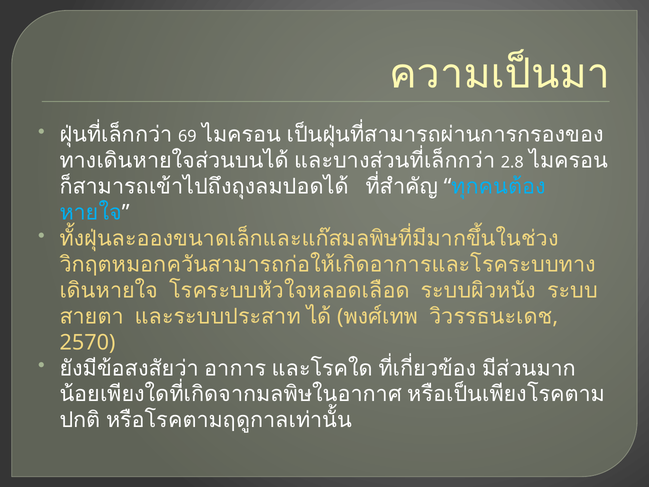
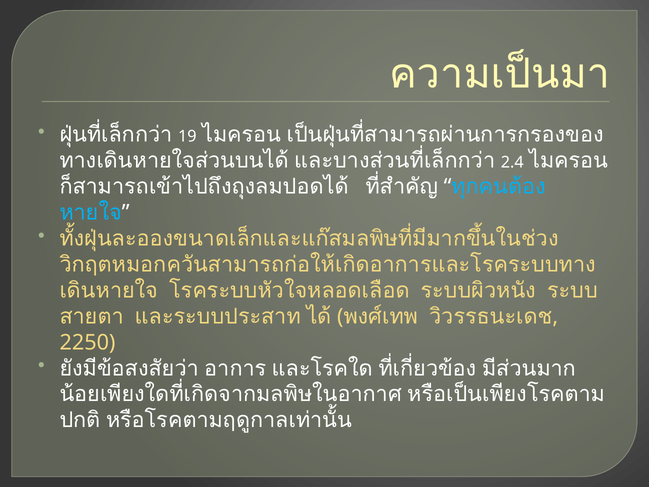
69: 69 -> 19 (187, 136)
2.8: 2.8 -> 2.4 (512, 162)
2570: 2570 -> 2250 (88, 342)
